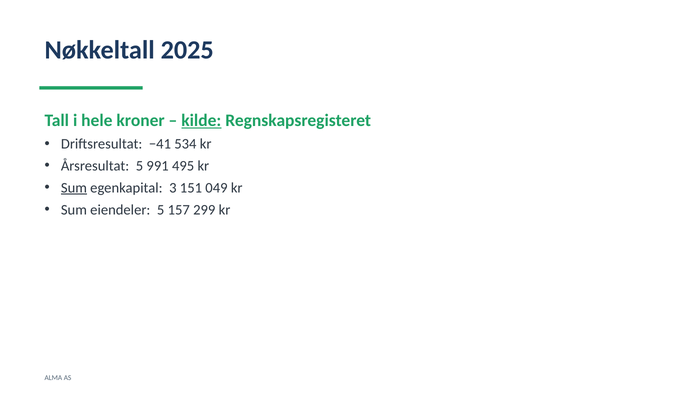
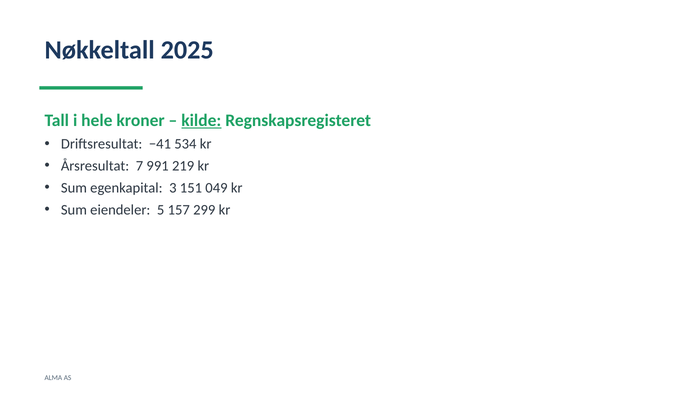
Årsresultat 5: 5 -> 7 (140, 166)
495: 495 -> 219 (183, 166)
Sum underline: present -> none (74, 188)
